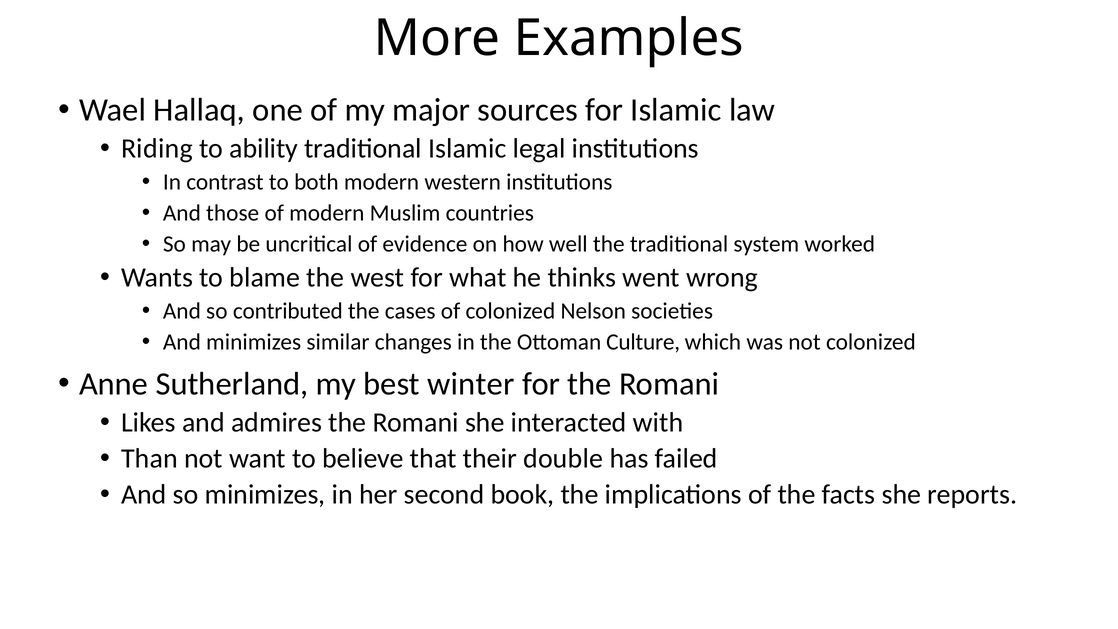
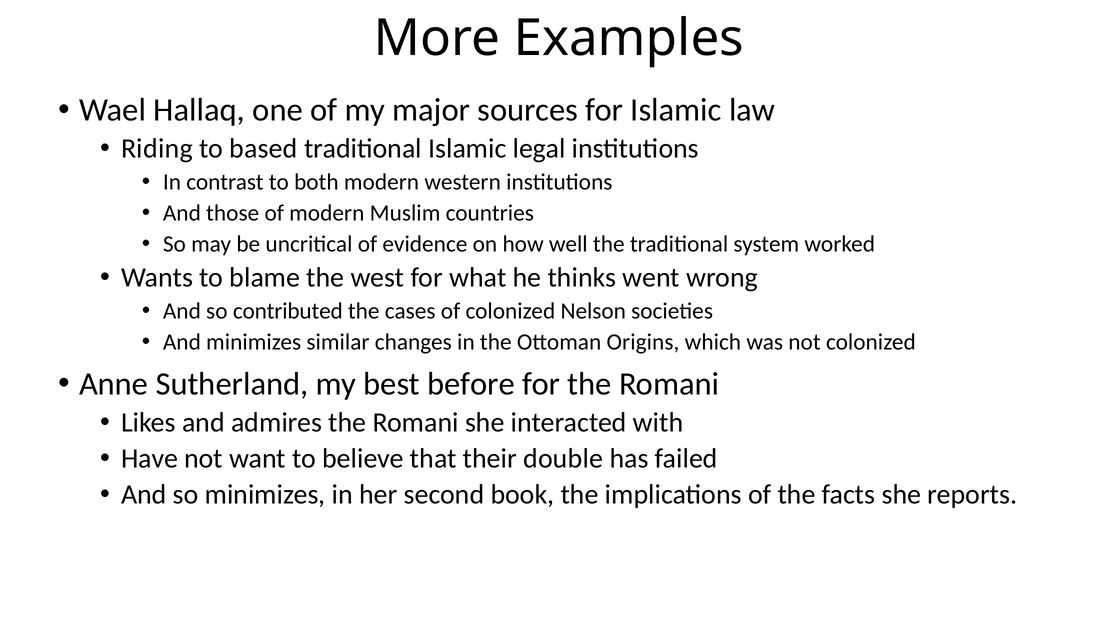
ability: ability -> based (264, 149)
Culture: Culture -> Origins (643, 342)
winter: winter -> before (471, 384)
Than: Than -> Have (149, 458)
